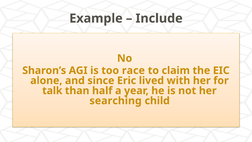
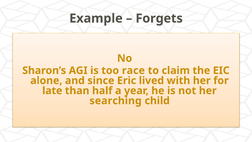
Include: Include -> Forgets (159, 18)
talk: talk -> late (52, 91)
